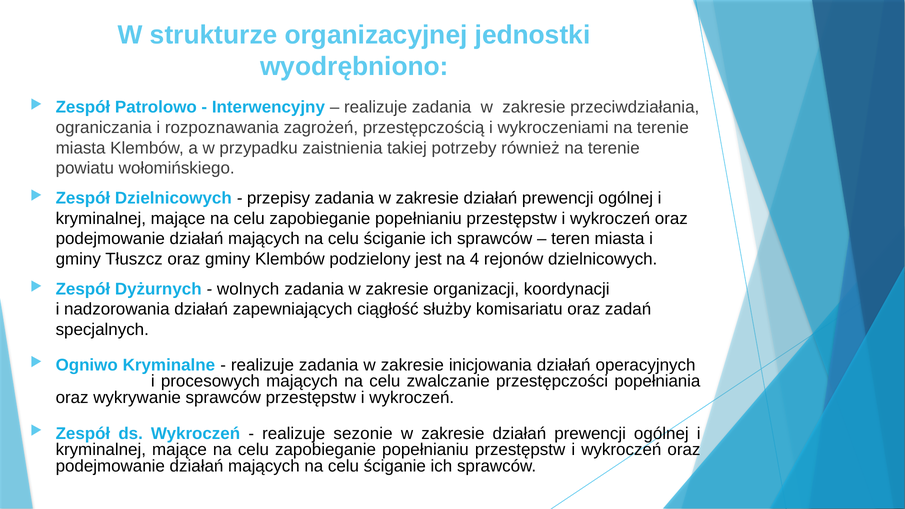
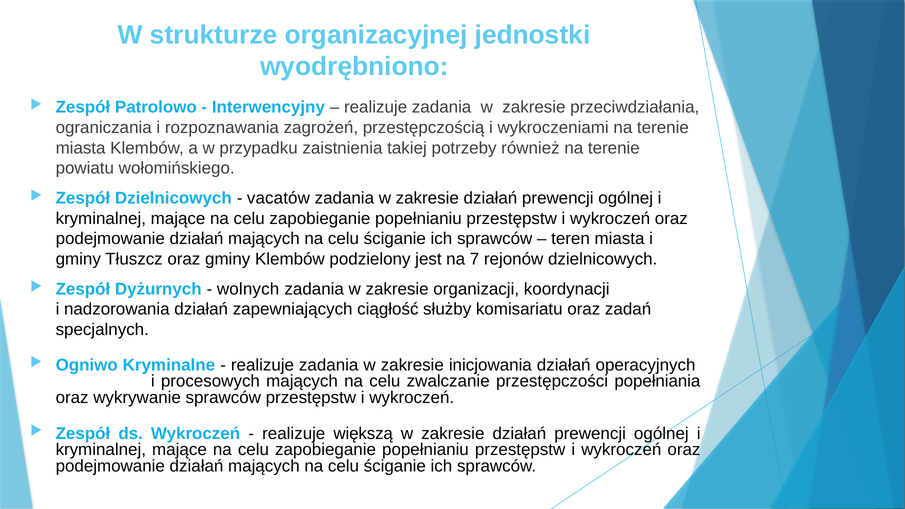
przepisy: przepisy -> vacatów (278, 198)
4: 4 -> 7 (475, 259)
sezonie: sezonie -> większą (363, 433)
